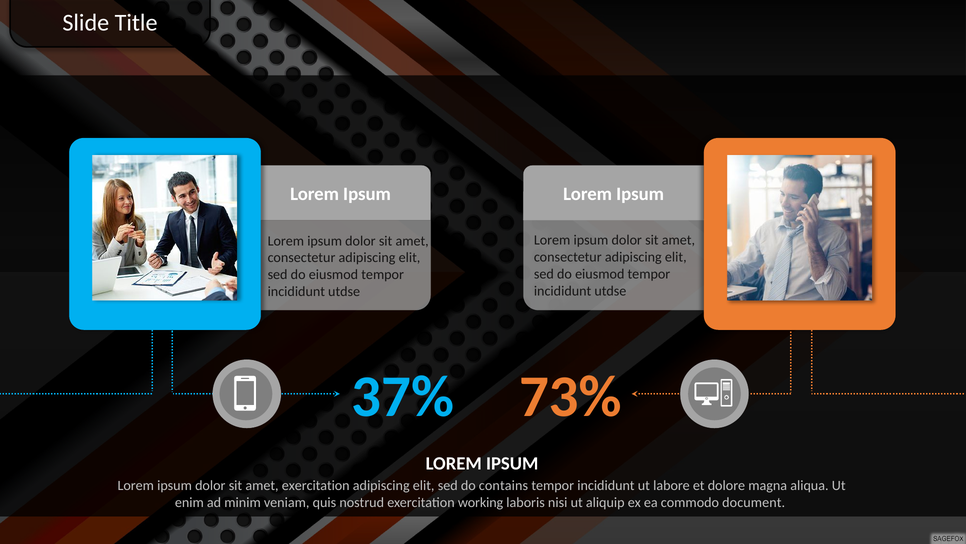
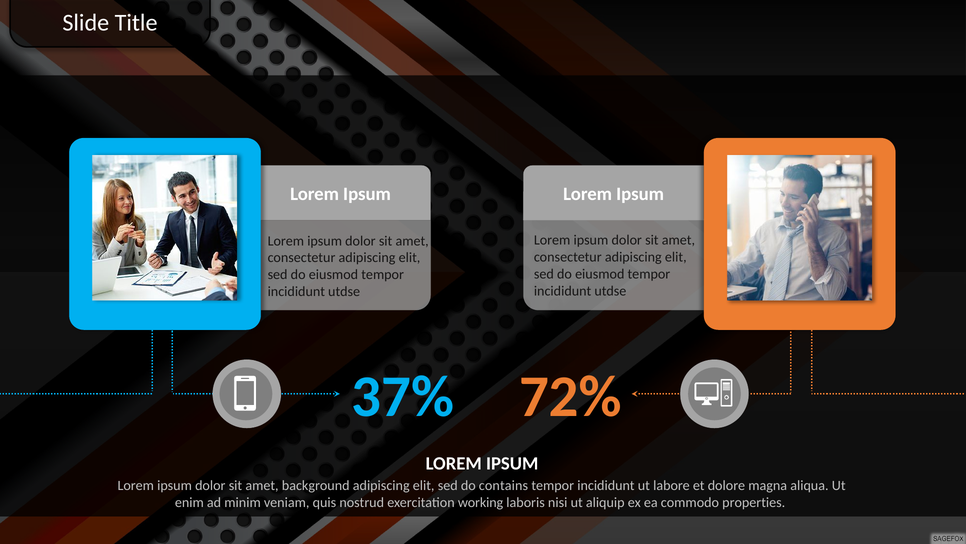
73%: 73% -> 72% (570, 396)
amet exercitation: exercitation -> background (316, 485)
document: document -> properties (754, 502)
